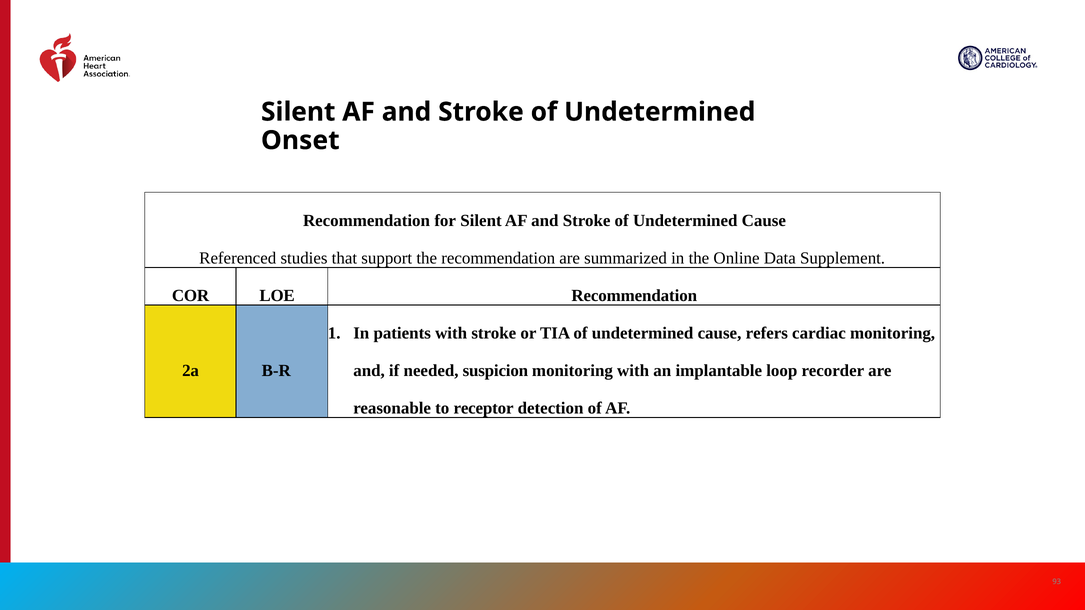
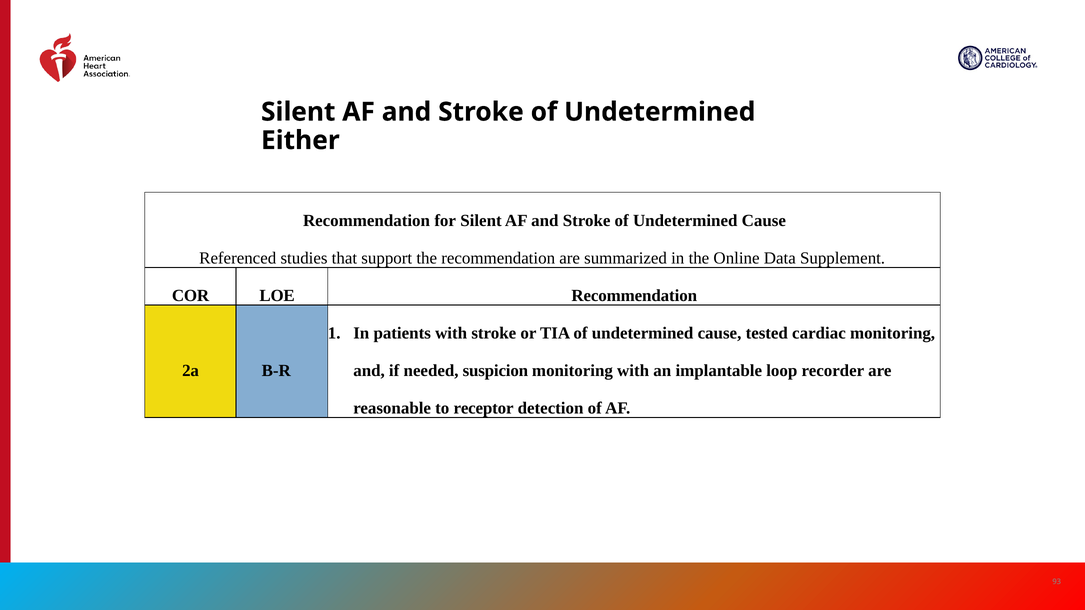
Onset: Onset -> Either (300, 140)
refers: refers -> tested (767, 333)
